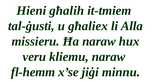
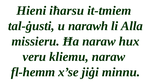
għalih: għalih -> iħarsu (67, 11)
għaliex: għaliex -> narawh (88, 26)
